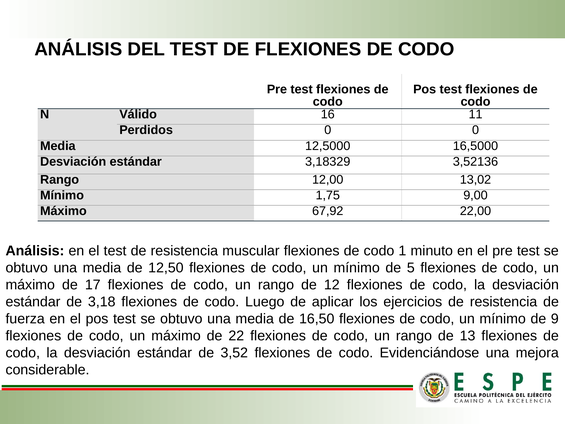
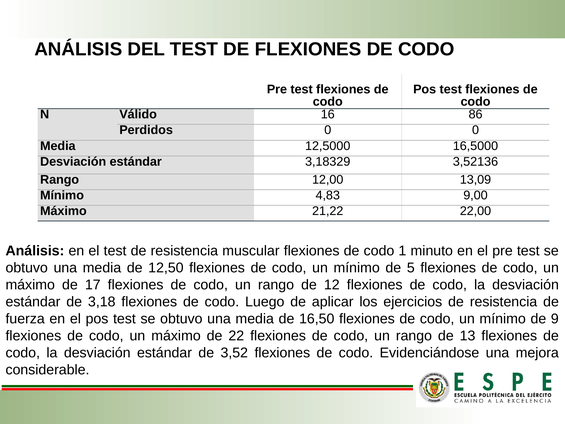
11: 11 -> 86 (476, 114)
13,02: 13,02 -> 13,09 (476, 180)
1,75: 1,75 -> 4,83 (328, 195)
67,92: 67,92 -> 21,22 (328, 211)
